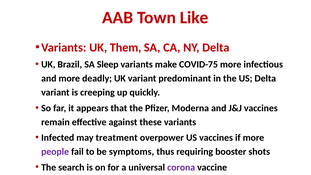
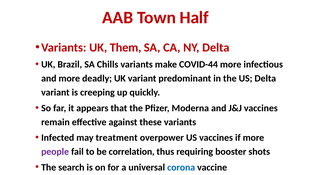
Like: Like -> Half (194, 18)
Sleep: Sleep -> Chills (108, 64)
COVID-75: COVID-75 -> COVID-44 (198, 64)
symptoms: symptoms -> correlation (132, 152)
corona colour: purple -> blue (181, 167)
